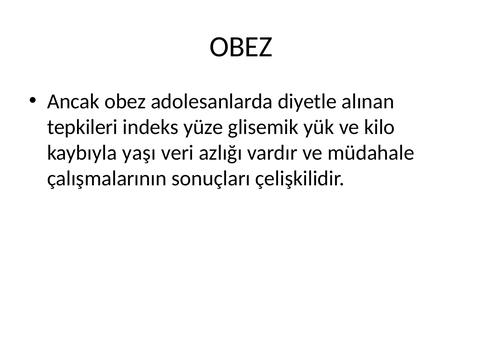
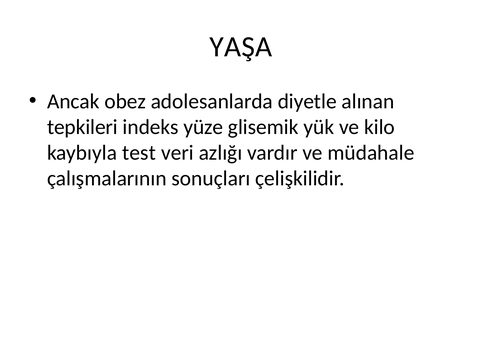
OBEZ: OBEZ -> YAŞA (241, 47)
yaşı: yaşı -> test (139, 153)
